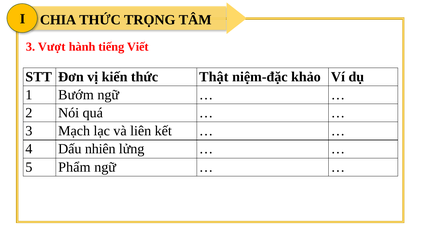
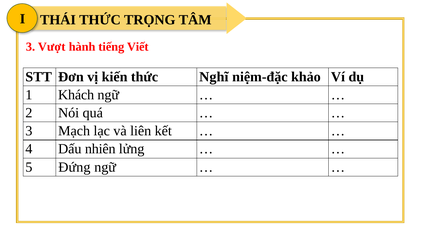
CHIA: CHIA -> THÁI (58, 20)
Thật: Thật -> Nghĩ (214, 77)
Bướm: Bướm -> Khách (76, 95)
Phẩm: Phẩm -> Đứng (74, 167)
